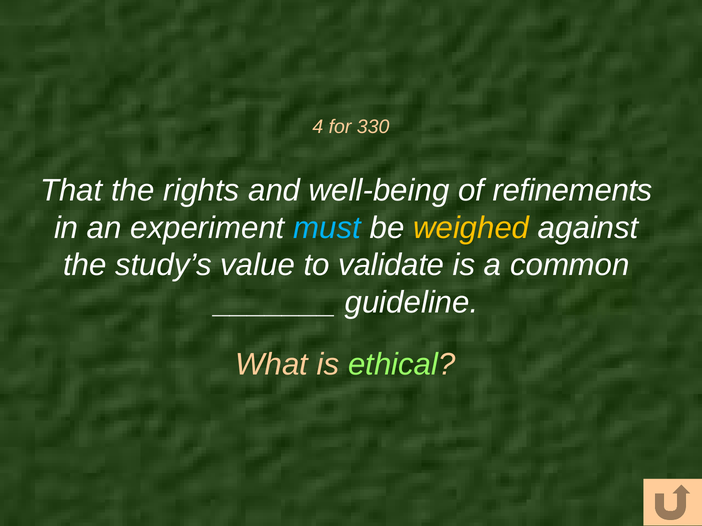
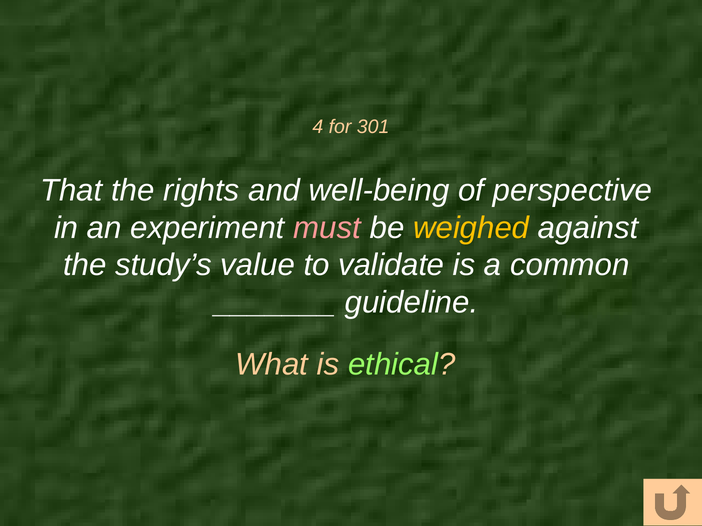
330: 330 -> 301 (373, 127)
refinements: refinements -> perspective (572, 190)
must colour: light blue -> pink (327, 228)
